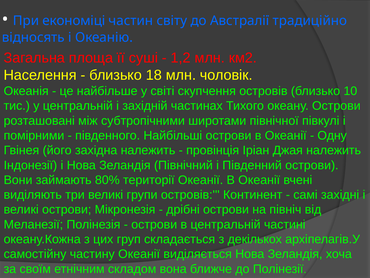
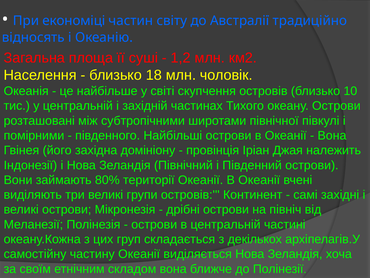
Одну: Одну -> Вона (332, 135)
західна належить: належить -> домініону (148, 150)
